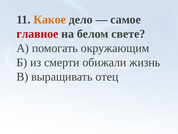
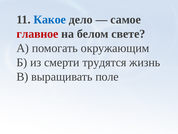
Какое colour: orange -> blue (50, 19)
обижали: обижали -> трудятся (104, 62)
отец: отец -> поле (107, 76)
